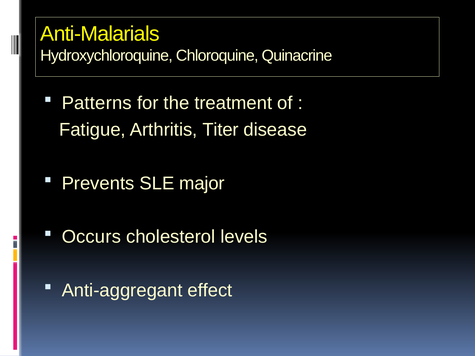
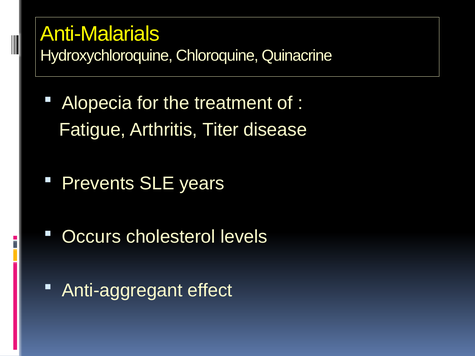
Patterns: Patterns -> Alopecia (97, 103)
major: major -> years (202, 183)
